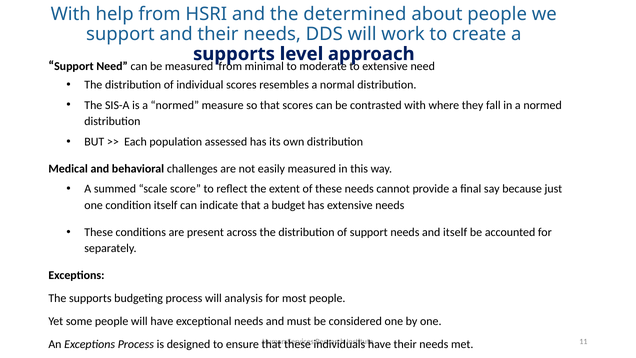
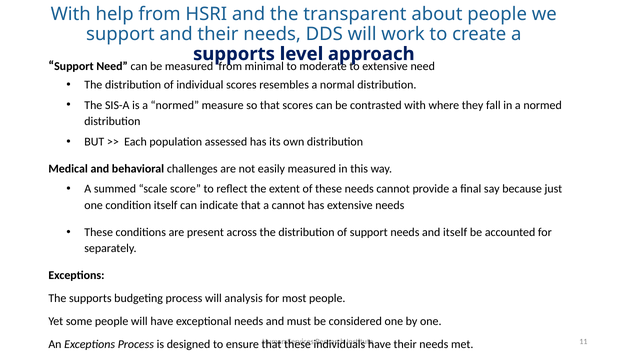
determined: determined -> transparent (355, 14)
a budget: budget -> cannot (288, 205)
